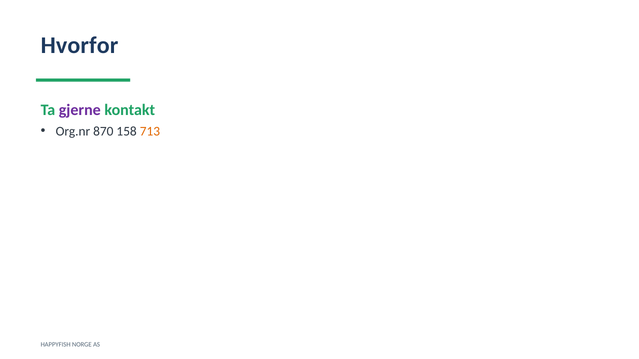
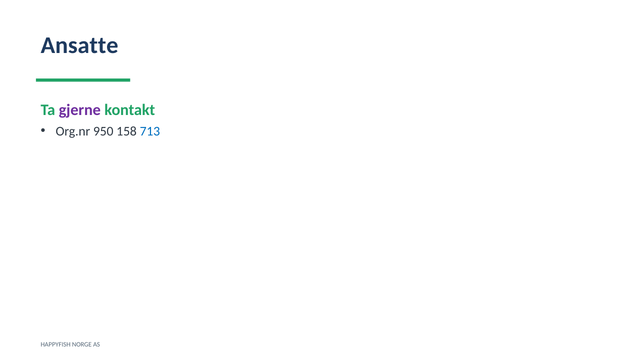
Hvorfor: Hvorfor -> Ansatte (80, 46)
870: 870 -> 950 (103, 131)
713 colour: orange -> blue (150, 131)
